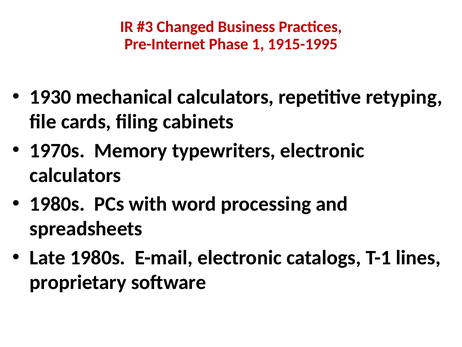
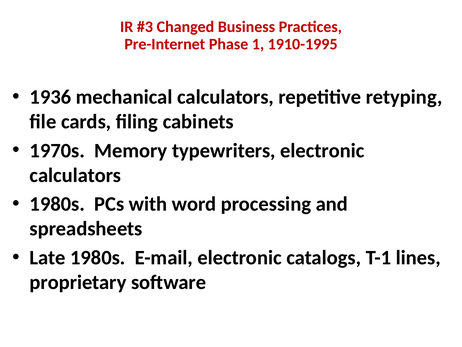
1915-1995: 1915-1995 -> 1910-1995 (303, 44)
1930: 1930 -> 1936 (50, 97)
